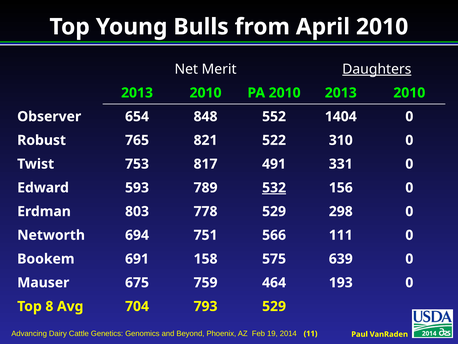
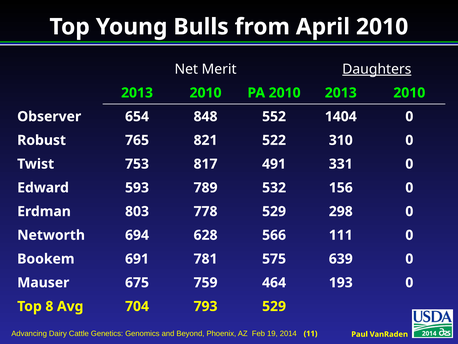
532 underline: present -> none (274, 187)
751: 751 -> 628 (206, 235)
158: 158 -> 781 (206, 259)
